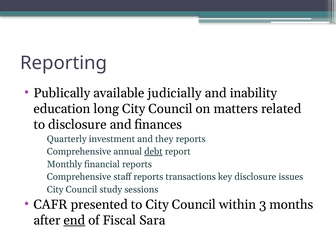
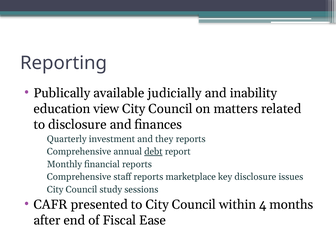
long: long -> view (106, 109)
transactions: transactions -> marketplace (191, 177)
3: 3 -> 4 (263, 205)
end underline: present -> none (74, 220)
Sara: Sara -> Ease (152, 220)
